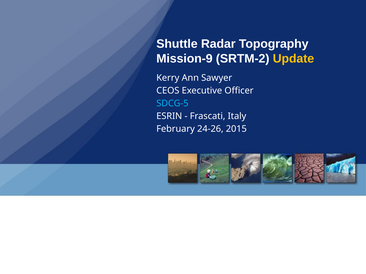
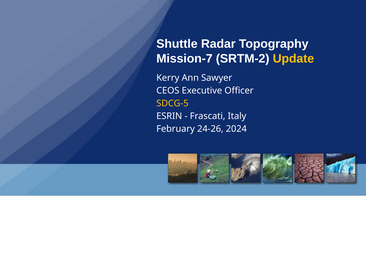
Mission-9: Mission-9 -> Mission-7 (184, 59)
SDCG-5 colour: light blue -> yellow (172, 104)
2015: 2015 -> 2024 (236, 129)
